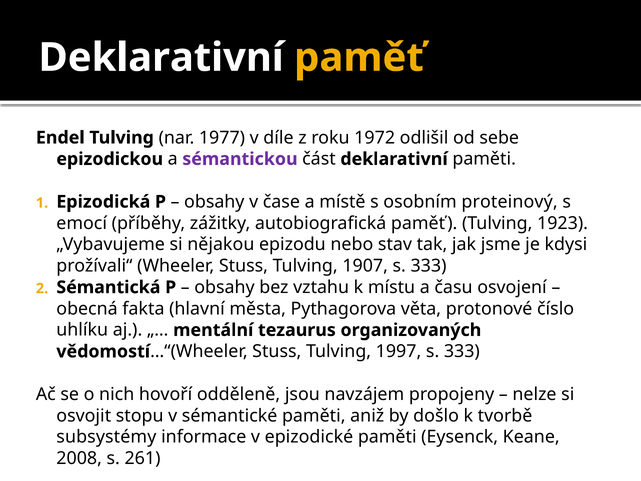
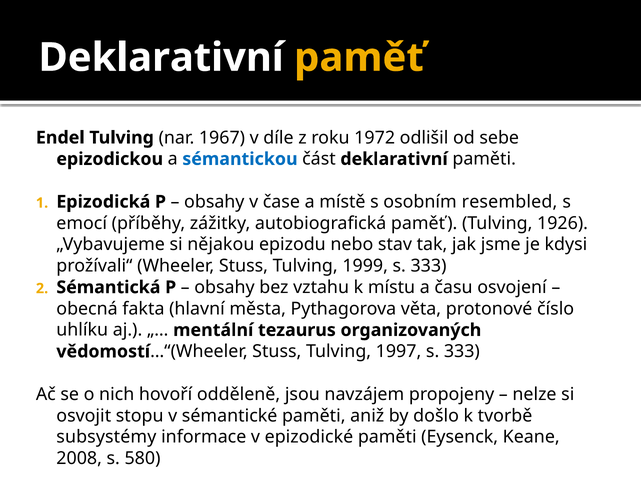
1977: 1977 -> 1967 (222, 138)
sémantickou colour: purple -> blue (240, 159)
proteinový: proteinový -> resembled (510, 202)
1923: 1923 -> 1926 (563, 223)
1907: 1907 -> 1999 (365, 266)
261: 261 -> 580 (142, 458)
